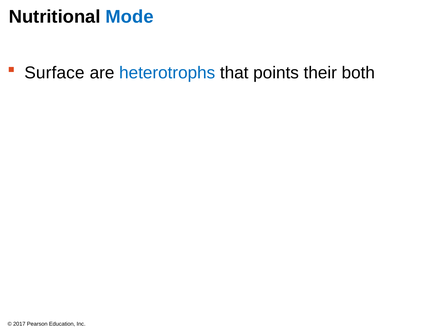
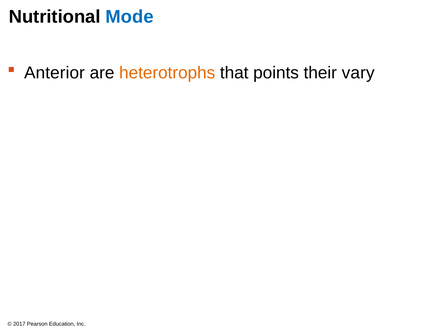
Surface: Surface -> Anterior (54, 73)
heterotrophs colour: blue -> orange (167, 73)
both: both -> vary (358, 73)
